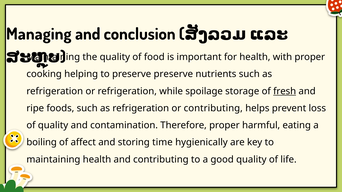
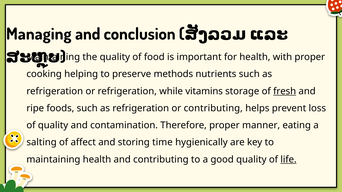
preserve preserve: preserve -> methods (173, 74)
spoilage: spoilage -> vitamins (204, 91)
harmful: harmful -> manner (261, 126)
boiling: boiling -> salting (42, 143)
life underline: none -> present (289, 160)
